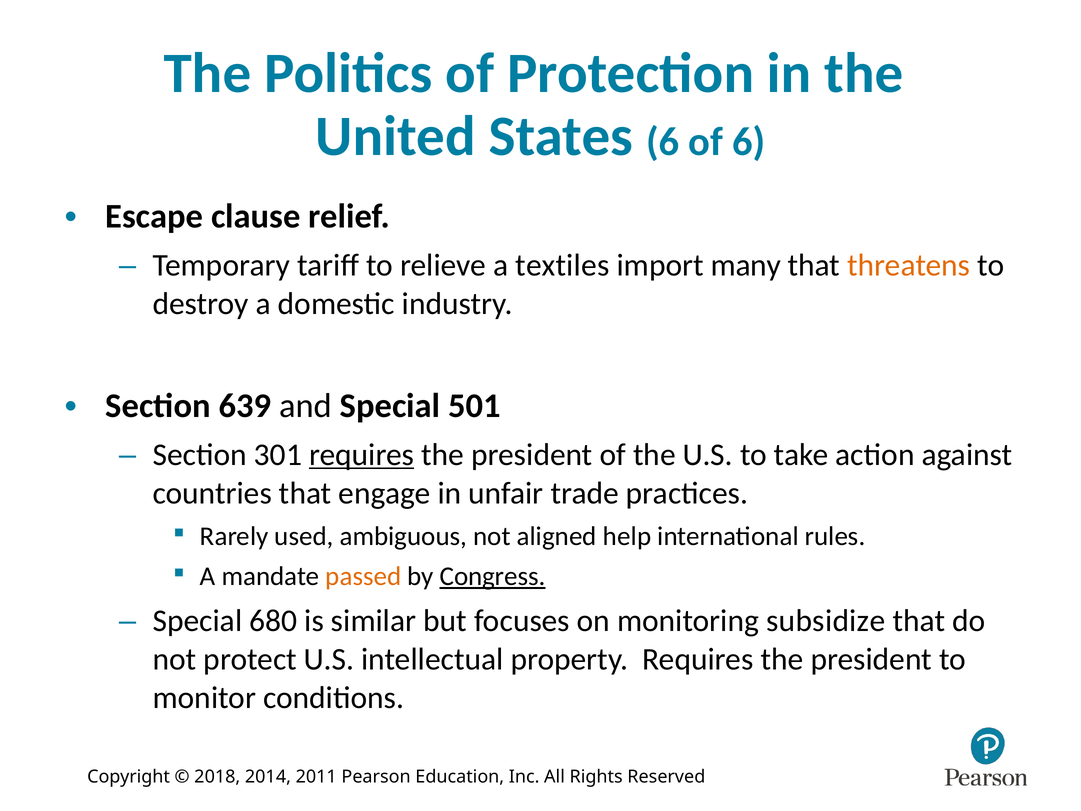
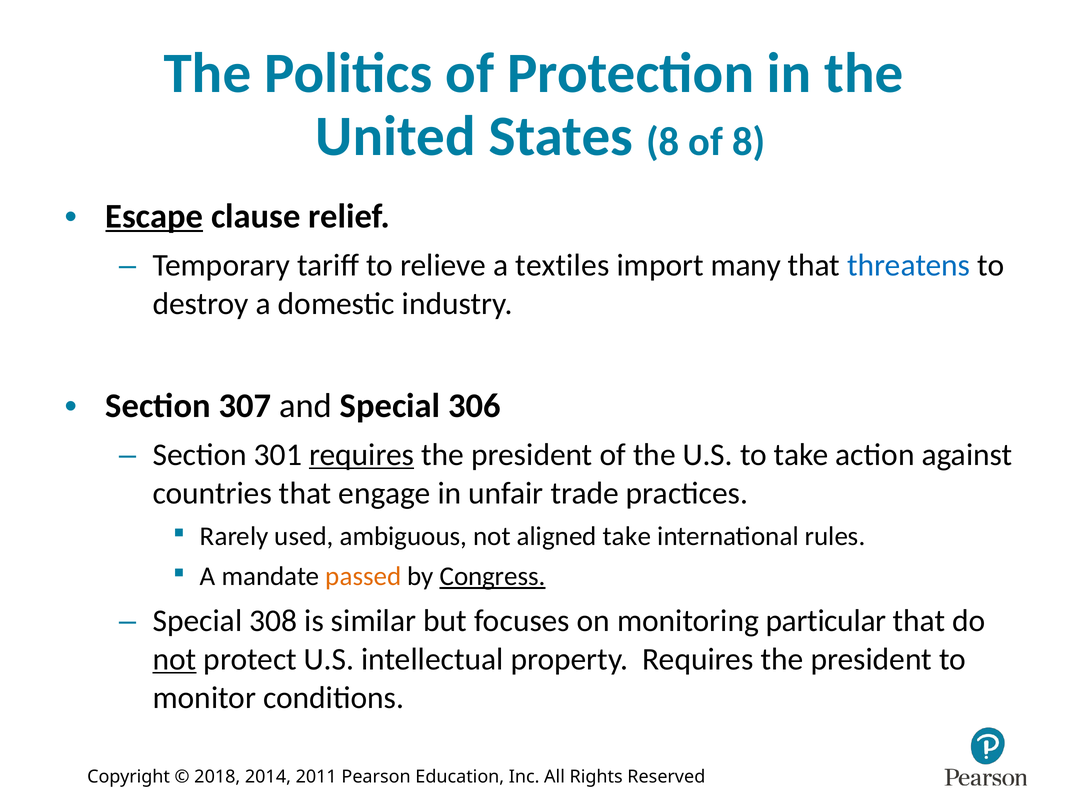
States 6: 6 -> 8 (663, 142)
of 6: 6 -> 8 (749, 142)
Escape underline: none -> present (154, 216)
threatens colour: orange -> blue (909, 265)
639: 639 -> 307 (245, 406)
501: 501 -> 306 (474, 406)
aligned help: help -> take (627, 536)
680: 680 -> 308 (273, 620)
subsidize: subsidize -> particular (826, 620)
not underline: none -> present (175, 659)
